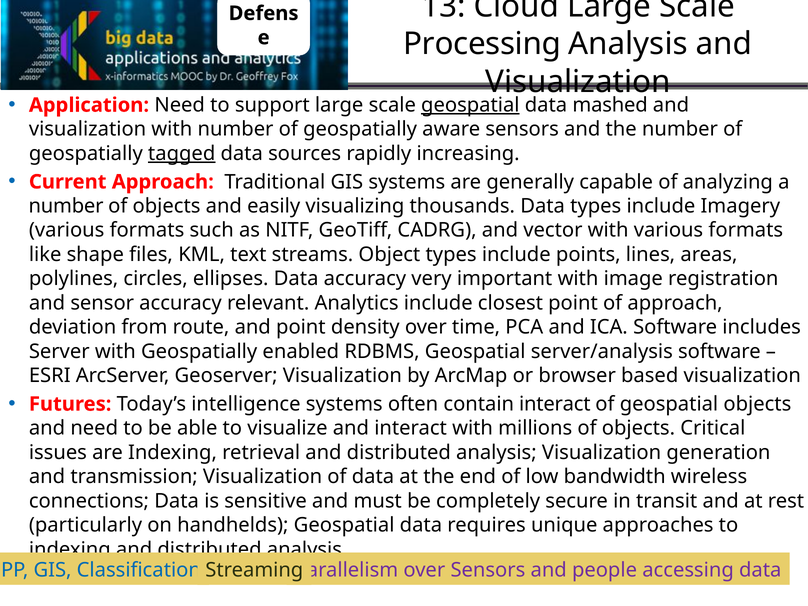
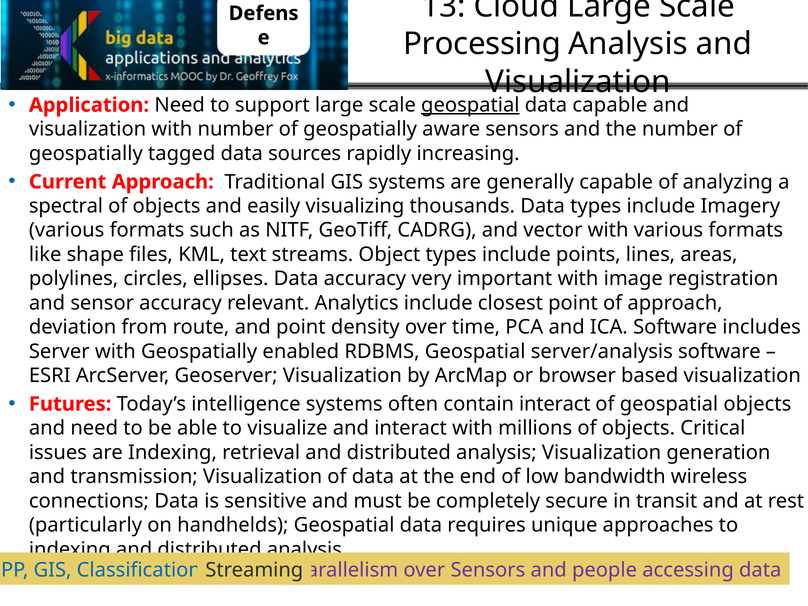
data mashed: mashed -> capable (610, 105)
tagged underline: present -> none (182, 154)
number: number -> spectral (66, 206)
